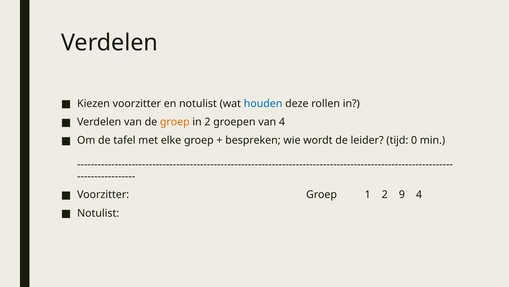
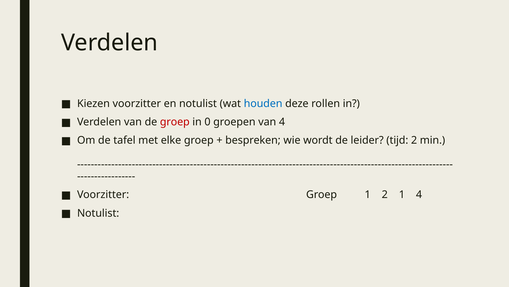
groep colour: orange -> red (175, 122)
in 2: 2 -> 0 (208, 122)
tijd 0: 0 -> 2 (414, 140)
2 9: 9 -> 1 (402, 194)
